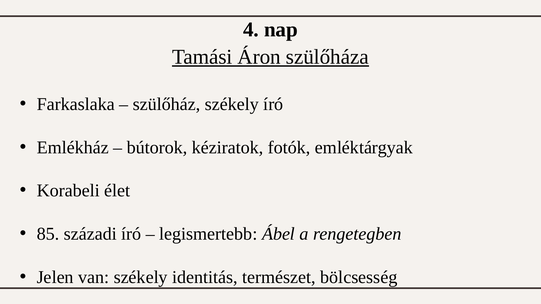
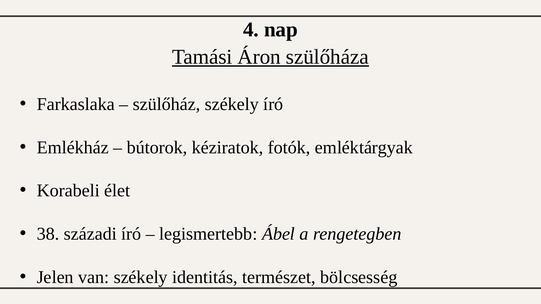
85: 85 -> 38 (48, 234)
